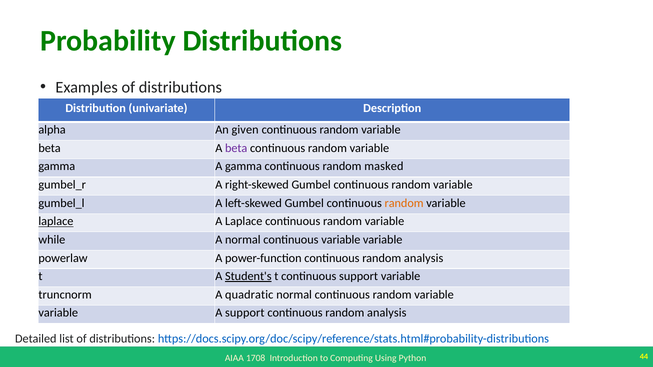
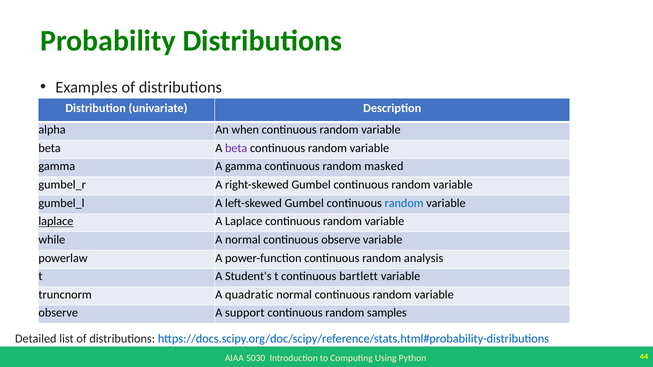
given: given -> when (245, 130)
random colour: orange -> blue (404, 203)
continuous variable: variable -> observe (341, 240)
Student's underline: present -> none (248, 277)
continuous support: support -> bartlett (359, 277)
variable: variable -> observe (58, 313)
analysis: analysis -> samples (387, 313)
1708: 1708 -> 5030 (256, 358)
